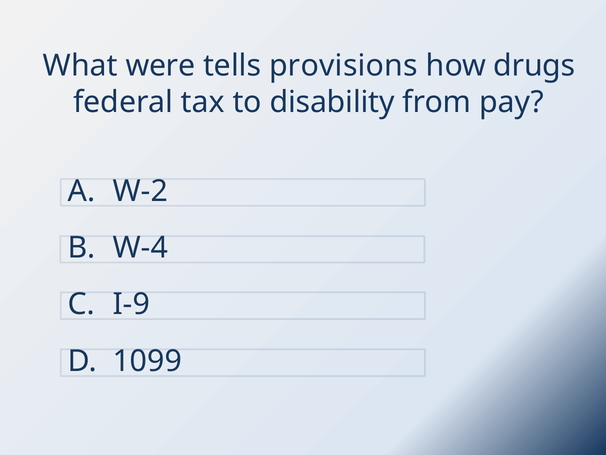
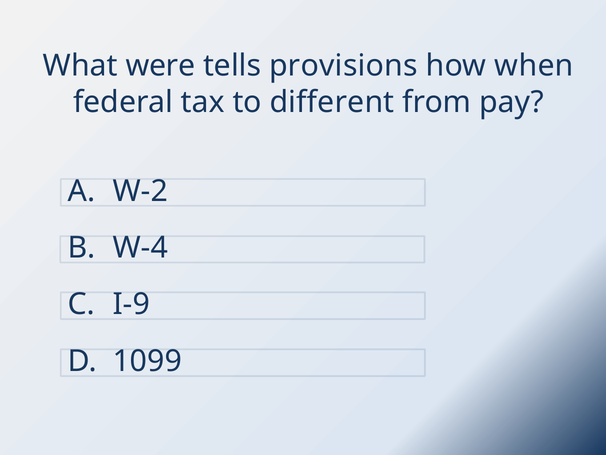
drugs: drugs -> when (534, 66)
disability: disability -> different (332, 102)
